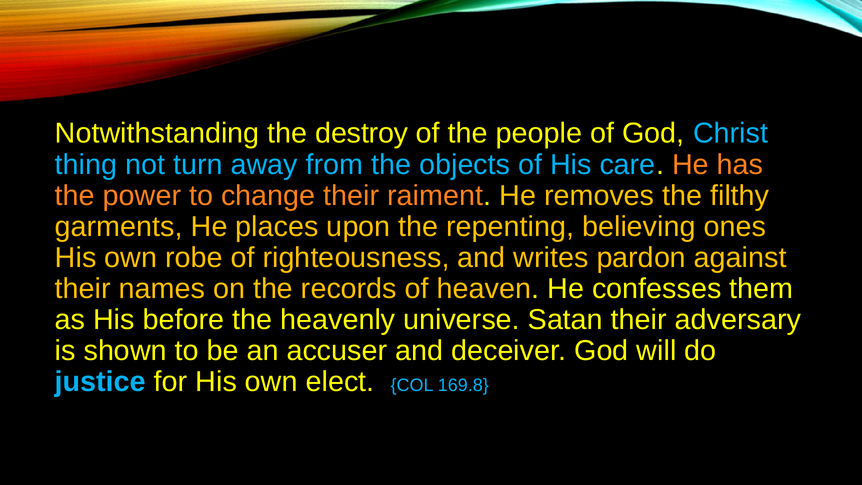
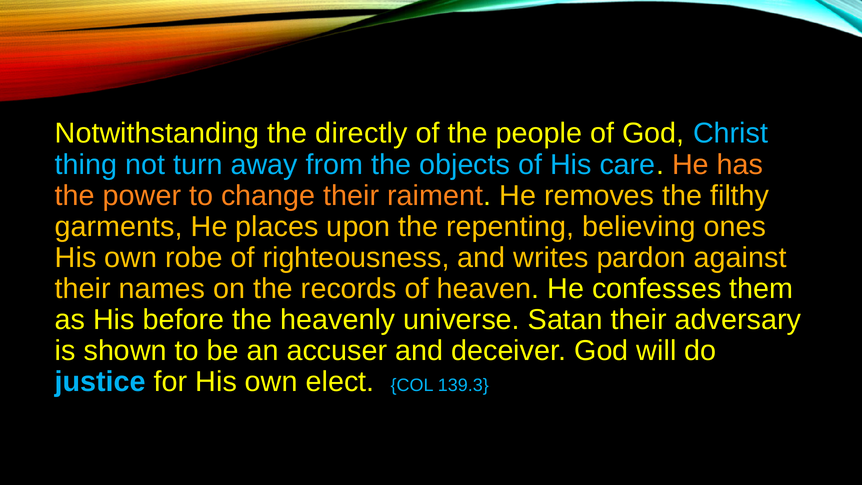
destroy: destroy -> directly (362, 133)
169.8: 169.8 -> 139.3 (463, 385)
